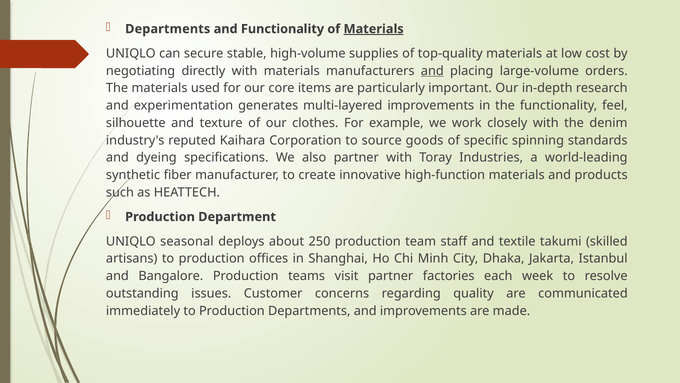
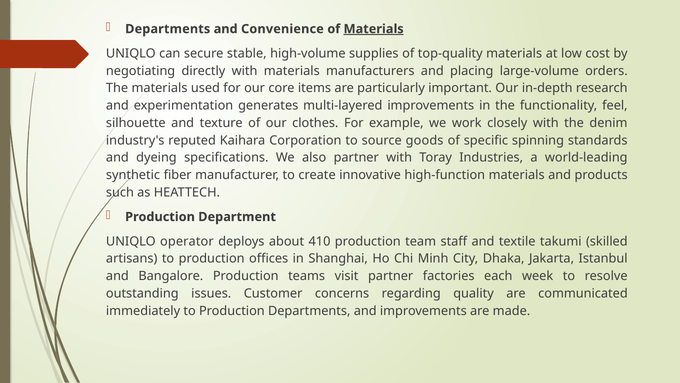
and Functionality: Functionality -> Convenience (282, 29)
and underline: present -> none (432, 71)
seasonal: seasonal -> operator (187, 241)
250: 250 -> 410 (320, 241)
